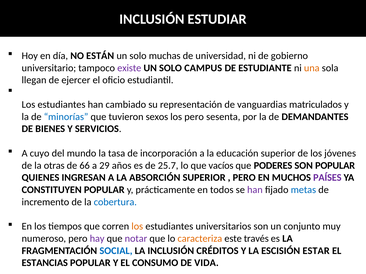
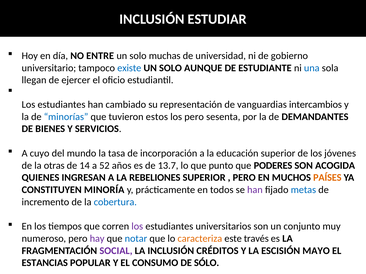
ESTÁN: ESTÁN -> ENTRE (100, 56)
existe colour: purple -> blue (129, 68)
CAMPUS: CAMPUS -> AUNQUE (203, 68)
una colour: orange -> blue (312, 68)
matriculados: matriculados -> intercambios (315, 105)
sexos: sexos -> estos (157, 117)
66: 66 -> 14 (85, 166)
29: 29 -> 52 (104, 166)
25.7: 25.7 -> 13.7 (168, 166)
vacíos: vacíos -> punto (221, 166)
SON POPULAR: POPULAR -> ACOGIDA (335, 166)
ABSORCIÓN: ABSORCIÓN -> REBELIONES (155, 178)
PAÍSES colour: purple -> orange (327, 178)
CONSTITUYEN POPULAR: POPULAR -> MINORÍA (104, 190)
los colour: orange -> purple (137, 227)
notar colour: purple -> blue (136, 239)
SOCIAL colour: blue -> purple (116, 251)
ESTAR: ESTAR -> MAYO (316, 251)
VIDA: VIDA -> SÓLO (207, 263)
